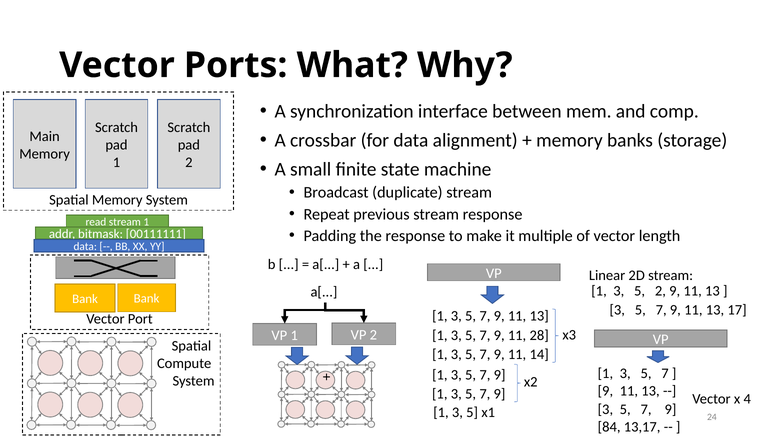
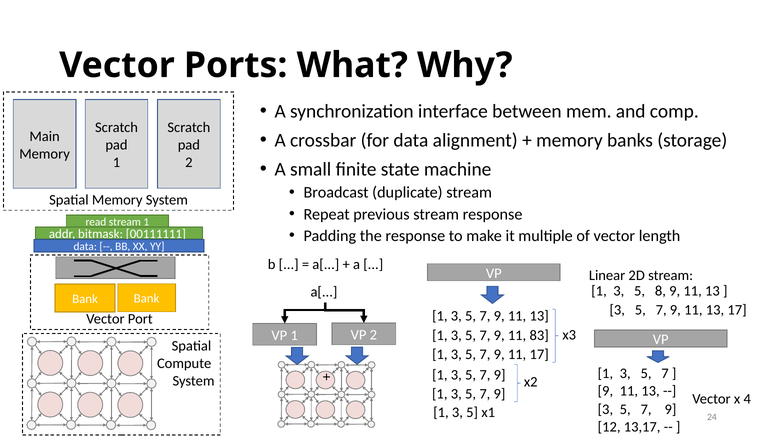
5 2: 2 -> 8 (660, 291)
28: 28 -> 83 (539, 335)
11 14: 14 -> 17 (539, 354)
84: 84 -> 12 (609, 427)
